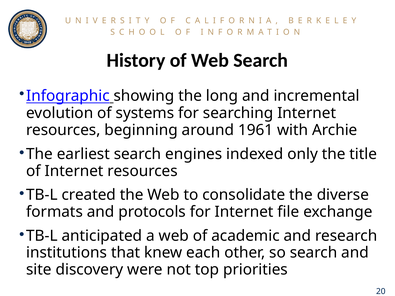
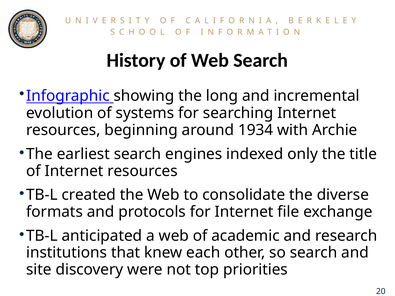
1961: 1961 -> 1934 (256, 130)
